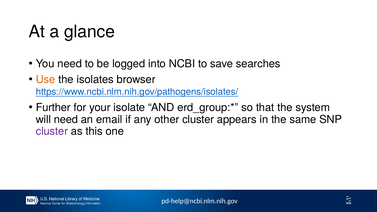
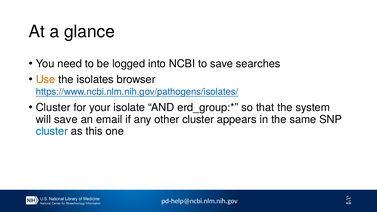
Further: Further -> Cluster (53, 108)
will need: need -> save (66, 119)
cluster colour: purple -> blue (52, 131)
